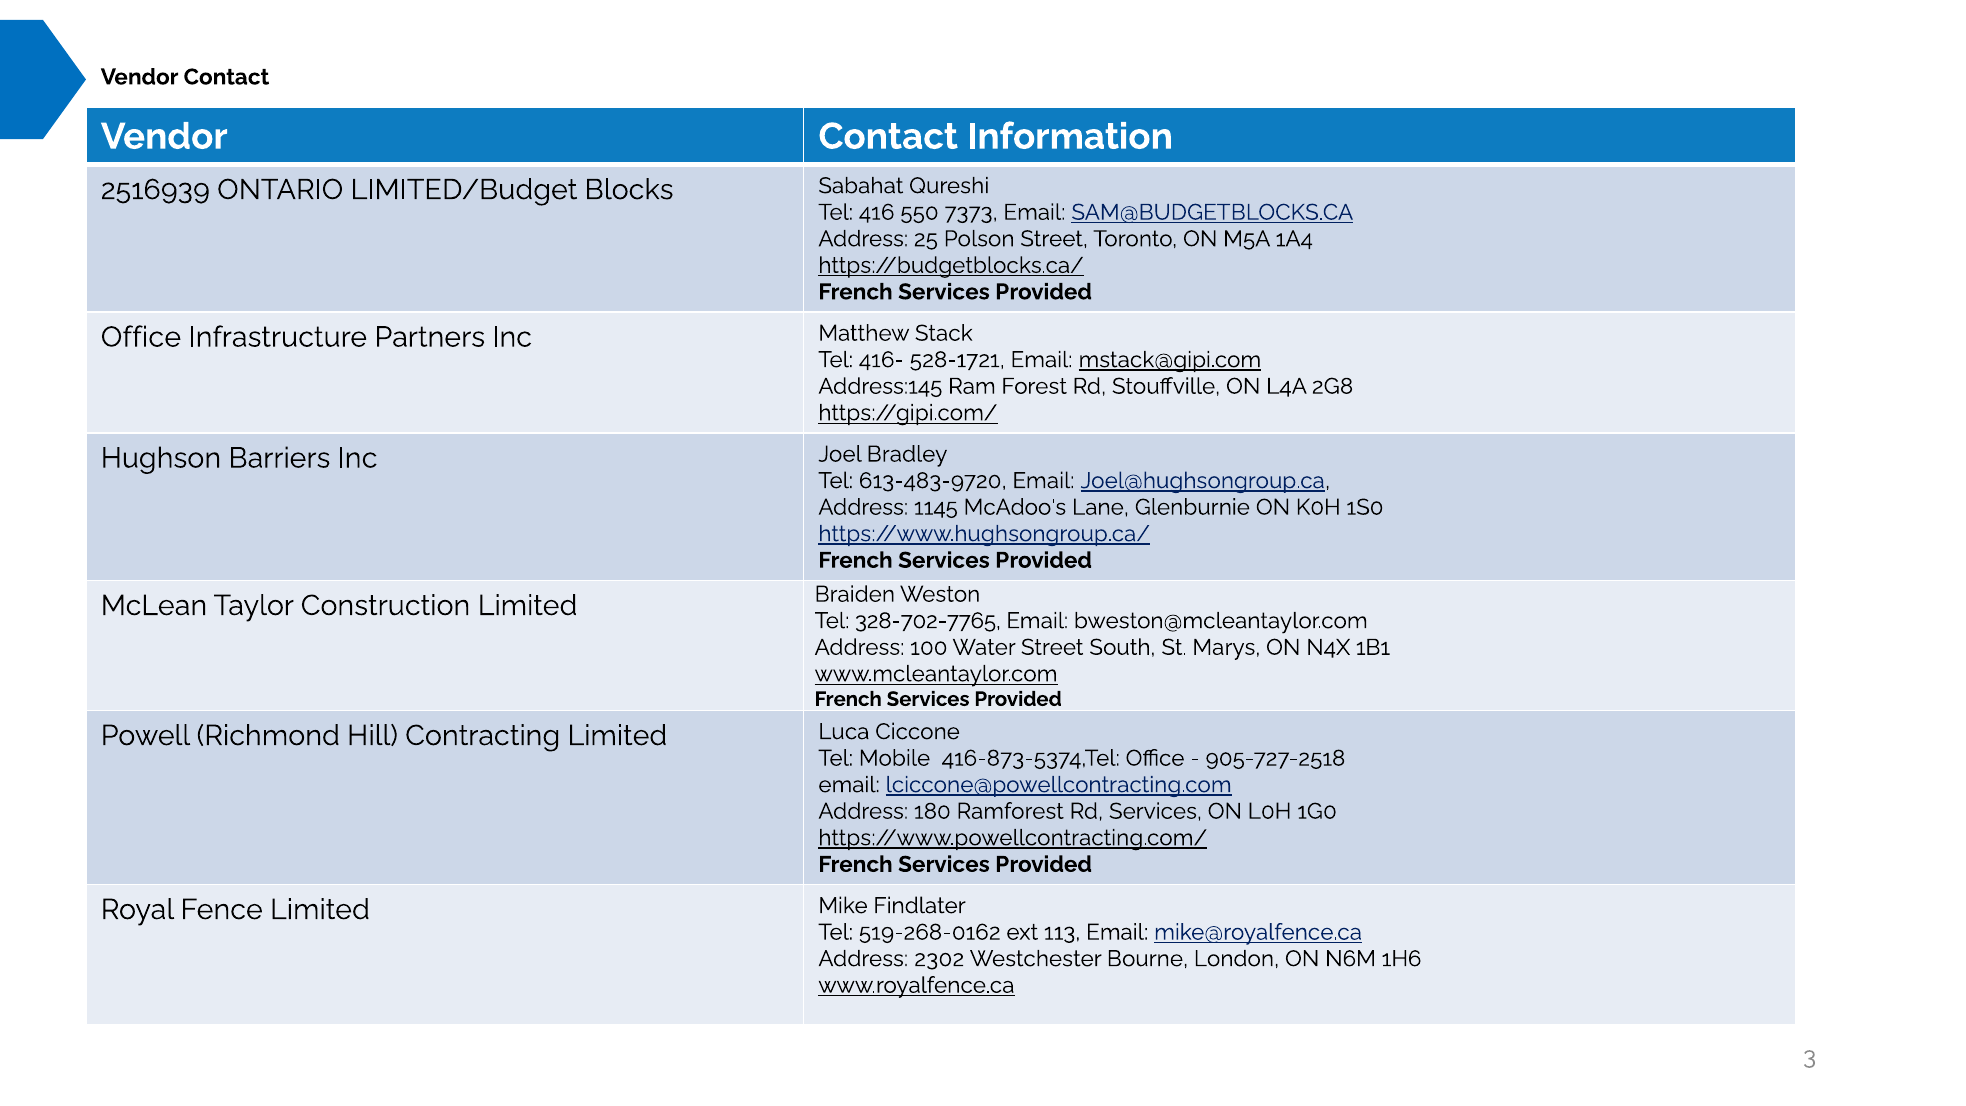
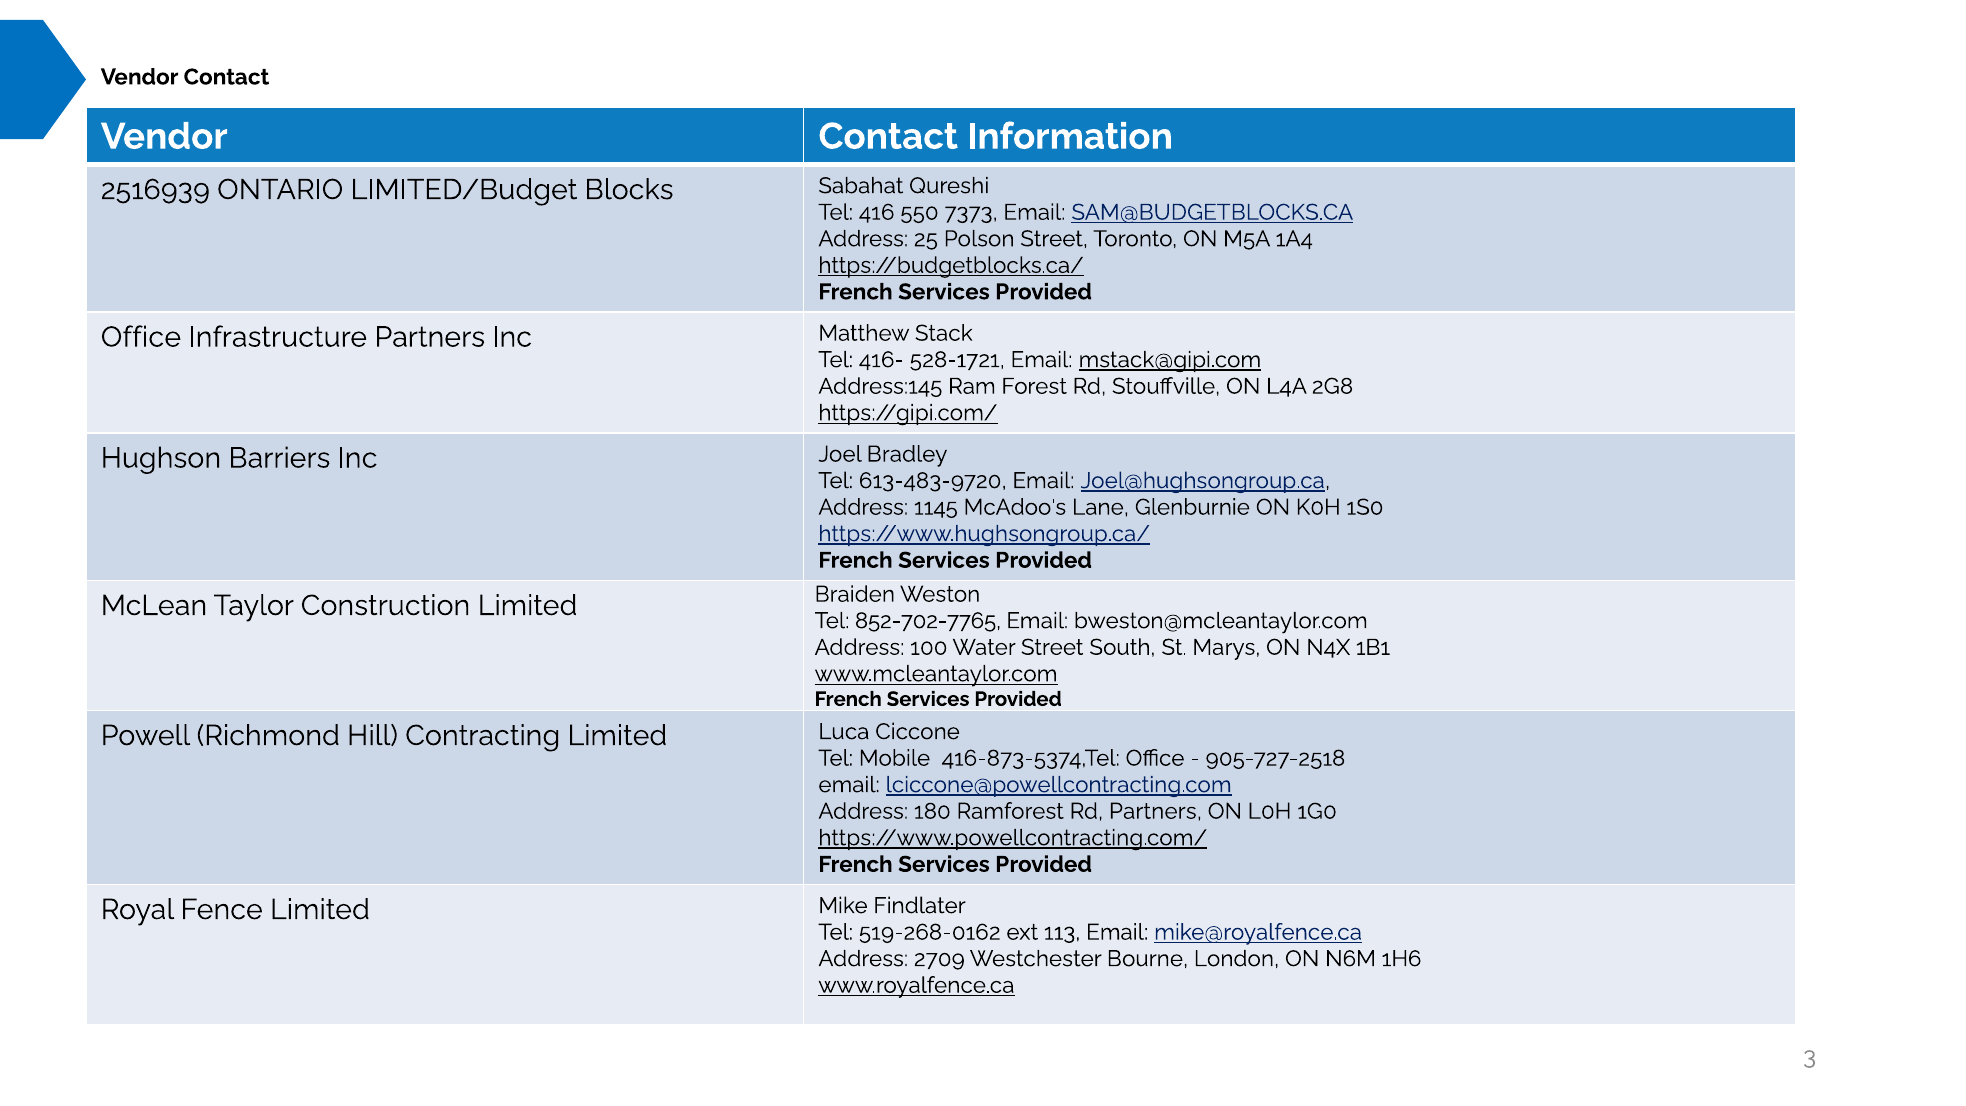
328-702-7765: 328-702-7765 -> 852-702-7765 (928, 621)
Rd Services: Services -> Partners (1155, 811)
2302: 2302 -> 2709 (939, 959)
